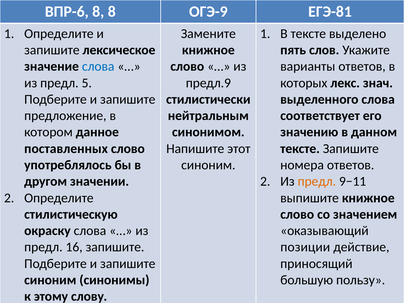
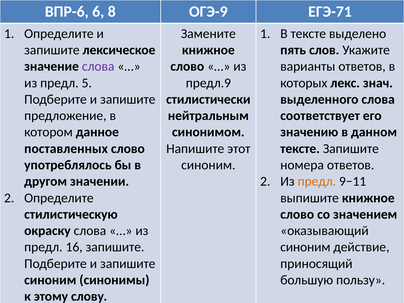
ВПР-6 8: 8 -> 6 (98, 12)
ЕГЭ-81: ЕГЭ-81 -> ЕГЭ-71 (330, 12)
слова colour: blue -> purple (98, 66)
позиции: позиции -> синоним (305, 247)
